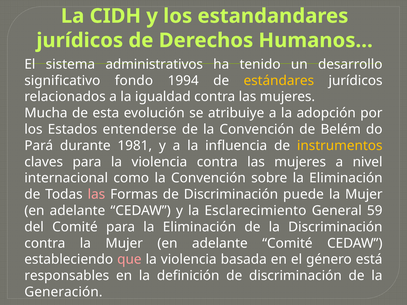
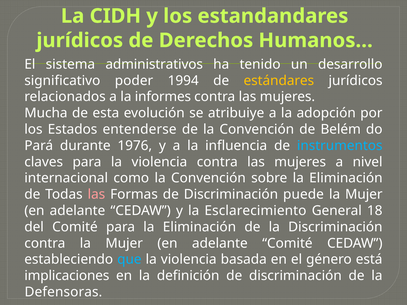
fondo: fondo -> poder (134, 81)
igualdad: igualdad -> informes (163, 97)
1981: 1981 -> 1976 (135, 146)
instrumentos colour: yellow -> light blue (340, 146)
59: 59 -> 18 (375, 211)
que colour: pink -> light blue (129, 260)
responsables: responsables -> implicaciones (67, 276)
Generación: Generación -> Defensoras (63, 292)
